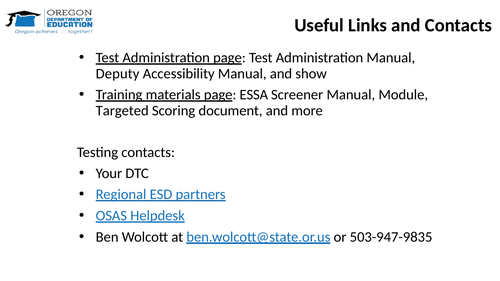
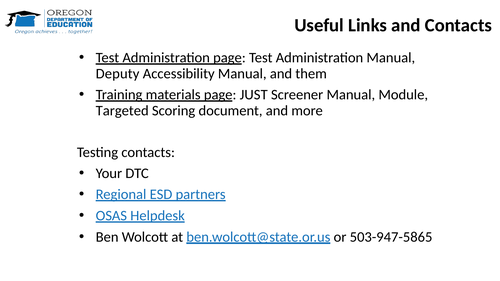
show: show -> them (311, 74)
ESSA: ESSA -> JUST (254, 95)
503-947-9835: 503-947-9835 -> 503-947-5865 (391, 237)
